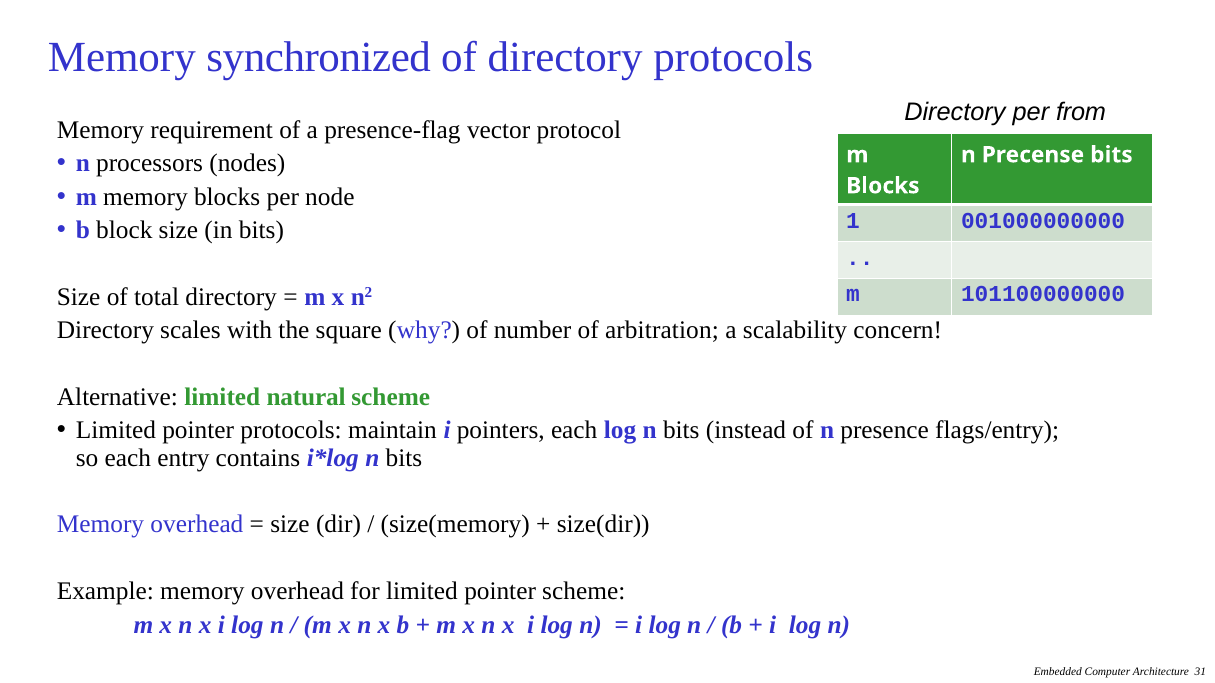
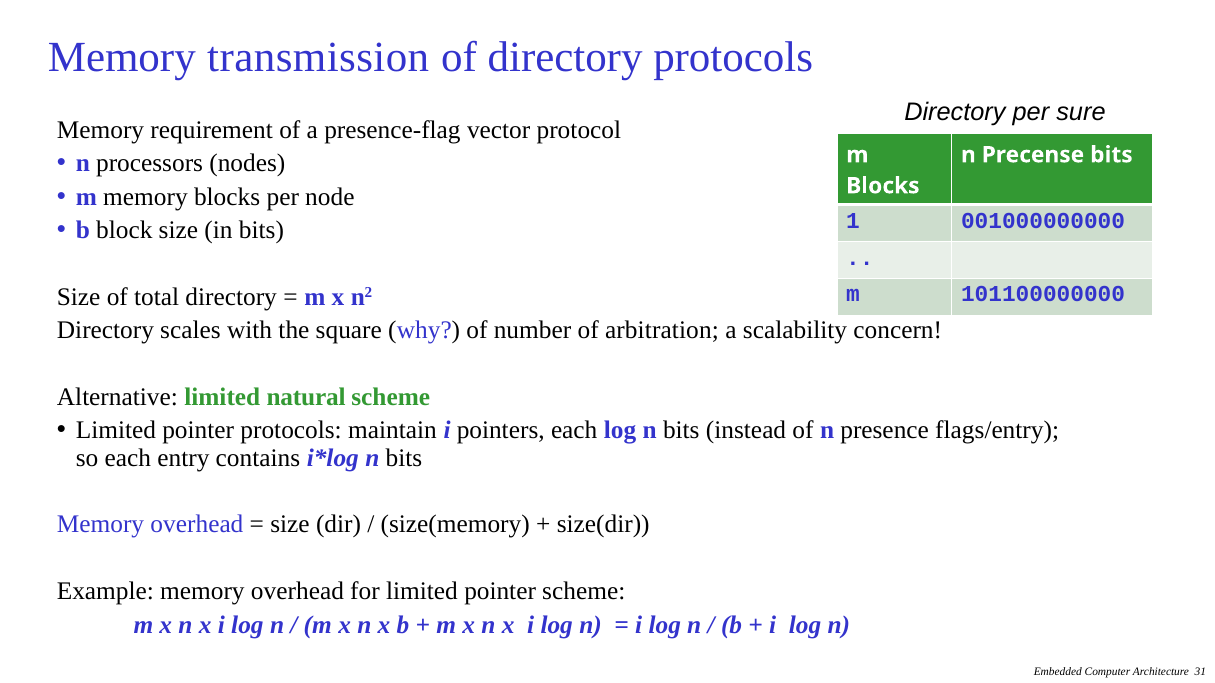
synchronized: synchronized -> transmission (318, 57)
from: from -> sure (1081, 112)
